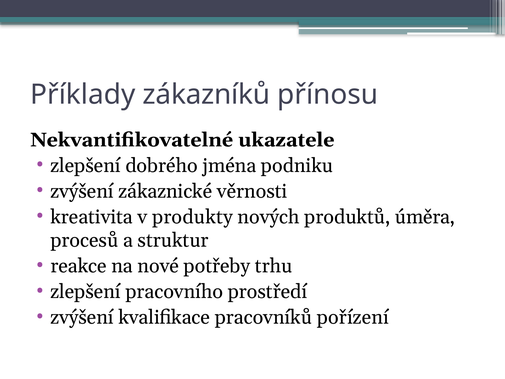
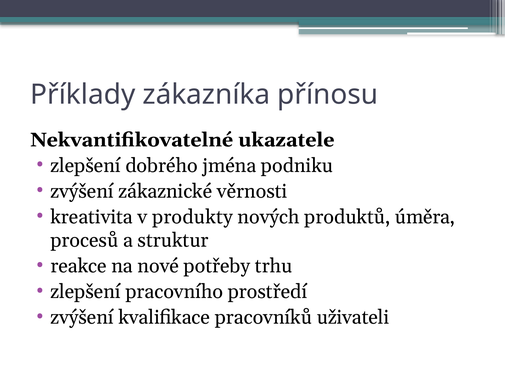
zákazníků: zákazníků -> zákazníka (206, 95)
pořízení: pořízení -> uživateli (353, 317)
